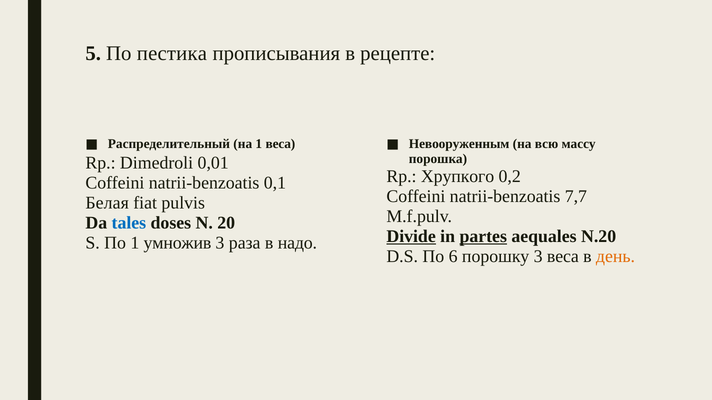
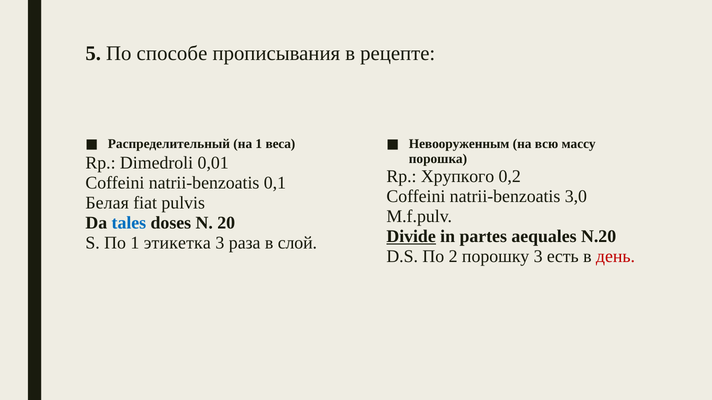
пестика: пестика -> способе (172, 54)
7,7: 7,7 -> 3,0 (576, 197)
partes underline: present -> none (483, 237)
умножив: умножив -> этикетка (177, 243)
надо: надо -> слой (297, 243)
6: 6 -> 2 (453, 257)
3 веса: веса -> есть (563, 257)
день colour: orange -> red (615, 257)
